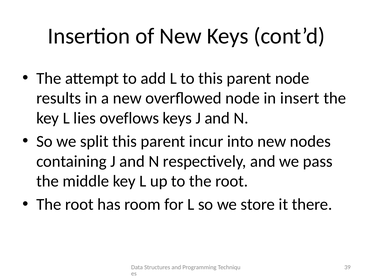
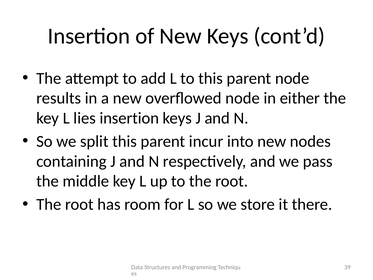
insert: insert -> either (300, 98)
lies oveflows: oveflows -> insertion (129, 118)
